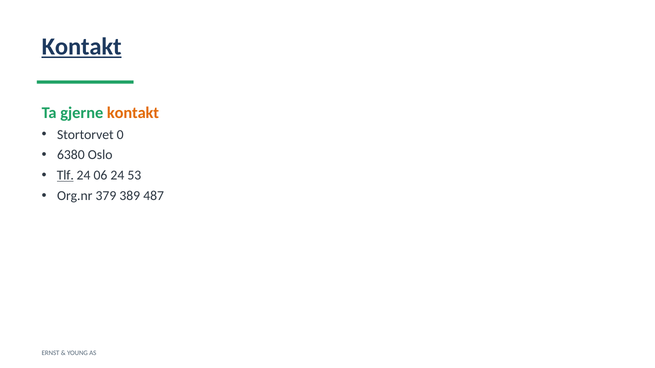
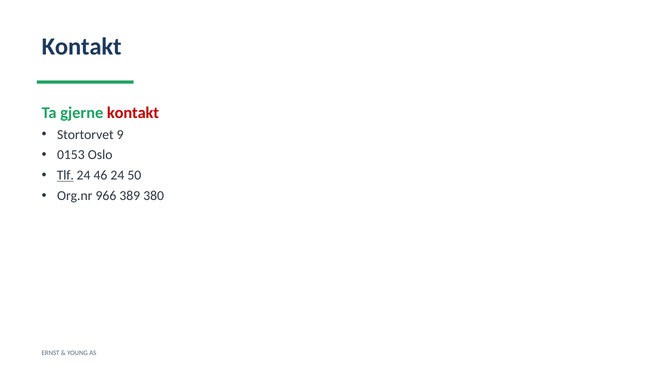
Kontakt underline: present -> none (82, 47)
kontakt colour: orange -> red (133, 113)
0: 0 -> 9 (120, 135)
6380: 6380 -> 0153 (71, 155)
06: 06 -> 46 (100, 176)
53: 53 -> 50 (134, 176)
379: 379 -> 966 (106, 196)
487: 487 -> 380 (154, 196)
